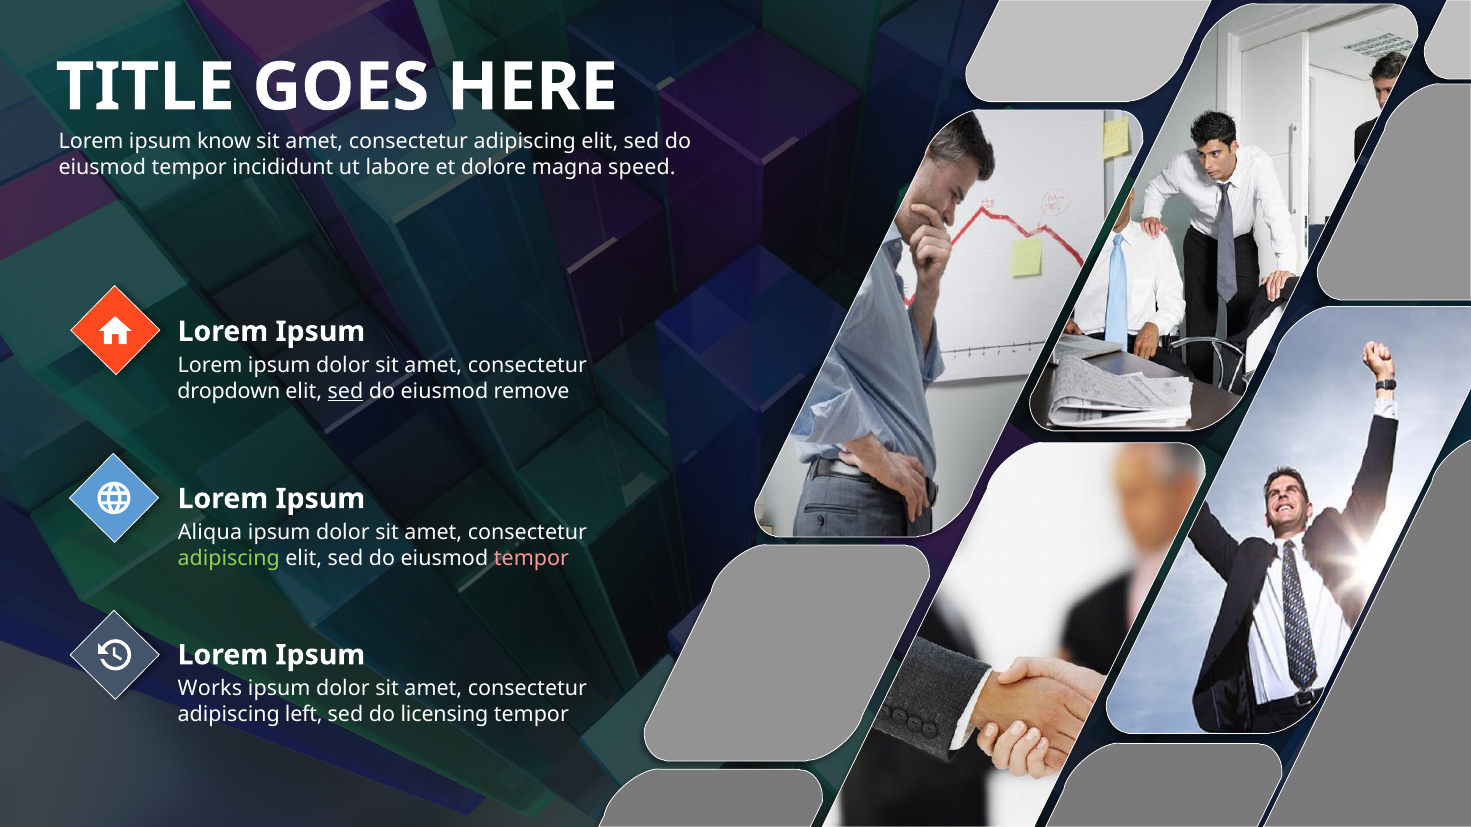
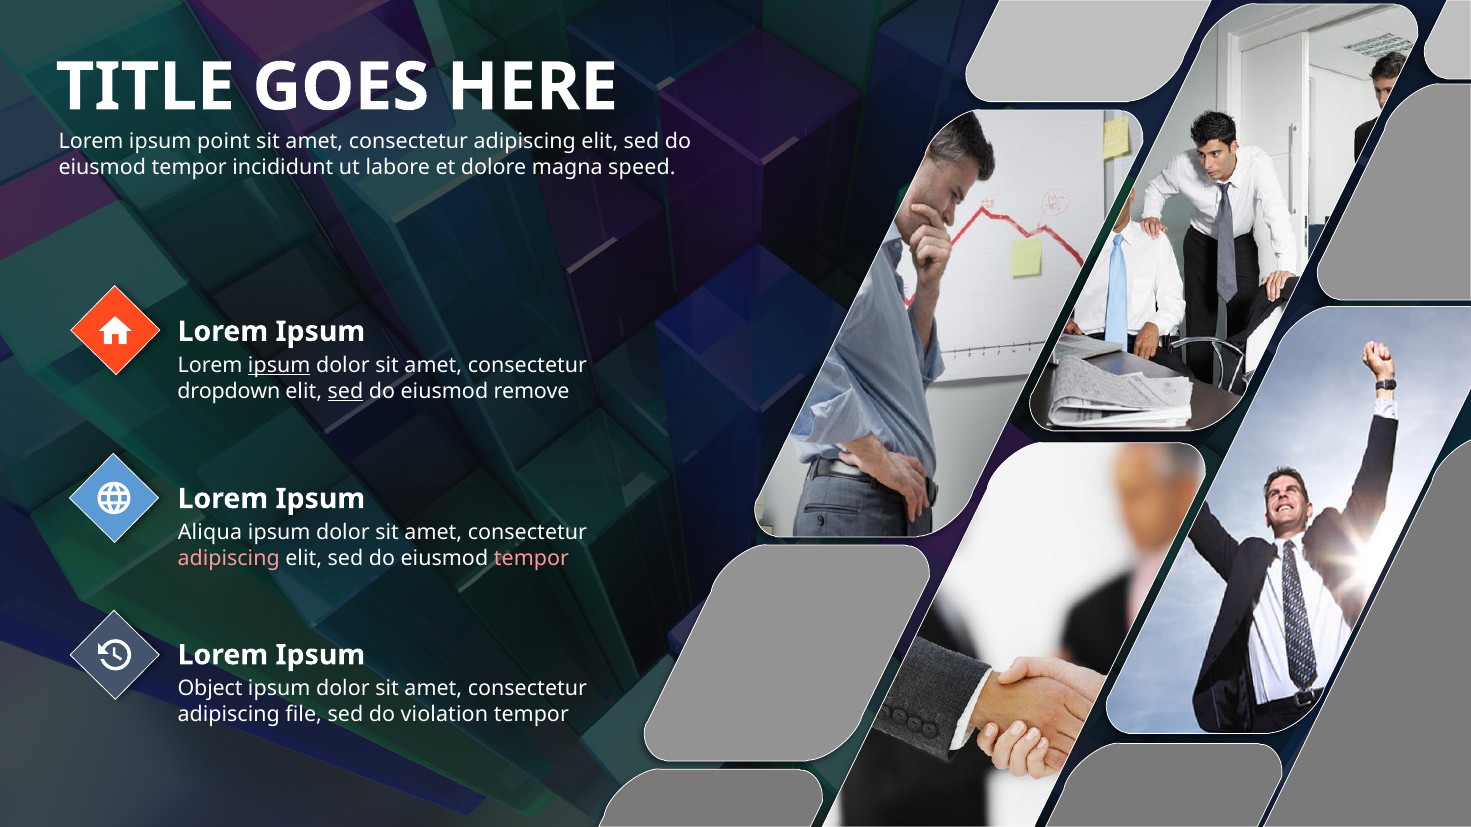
know: know -> point (224, 142)
ipsum underline: none -> present (279, 365)
adipiscing colour: light green -> pink (229, 559)
Works: Works -> Object (210, 689)
left: left -> file (304, 715)
licensing: licensing -> violation (444, 715)
